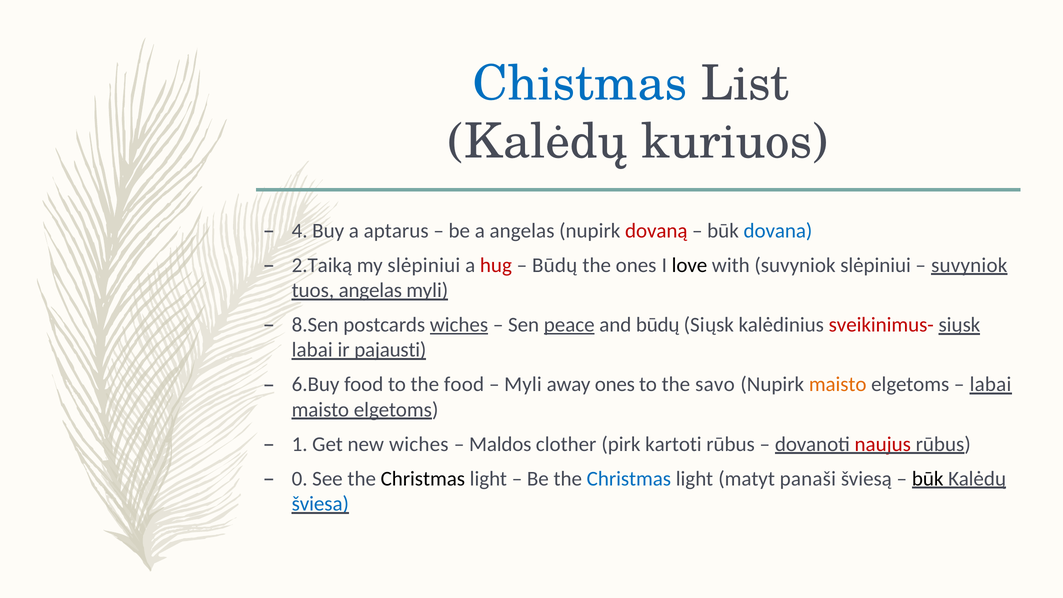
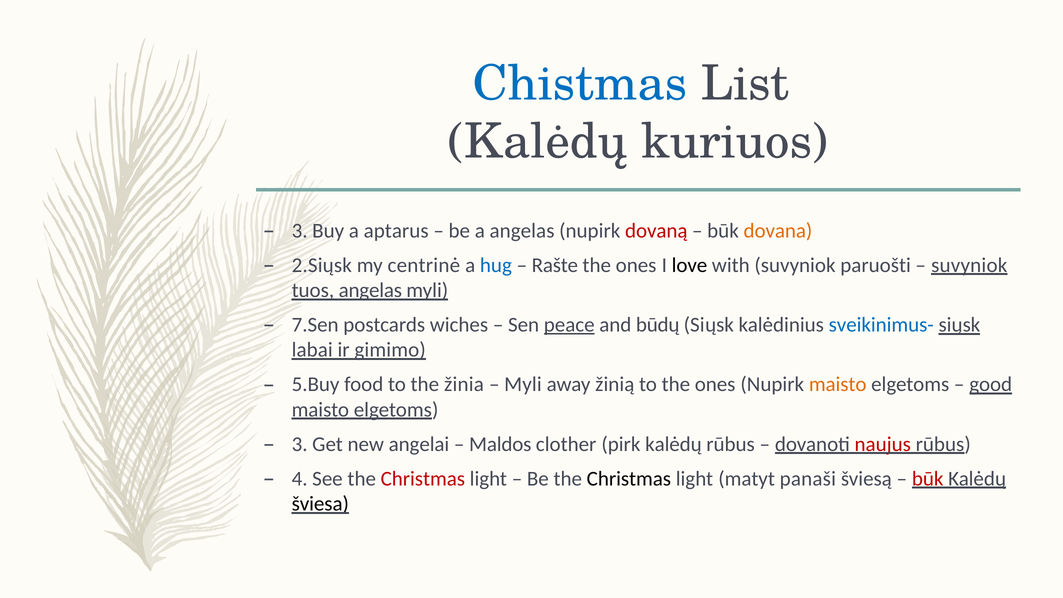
4: 4 -> 3 (300, 231)
dovana colour: blue -> orange (778, 231)
2.Taiką: 2.Taiką -> 2.Siųsk (322, 265)
my slėpiniui: slėpiniui -> centrinė (424, 265)
hug colour: red -> blue (496, 265)
Būdų: Būdų -> Rašte (555, 265)
suvyniok slėpiniui: slėpiniui -> paruošti (876, 265)
8.Sen: 8.Sen -> 7.Sen (315, 325)
wiches underline: present -> none (459, 325)
sveikinimus- colour: red -> blue (881, 325)
pajausti: pajausti -> gimimo (390, 350)
6.Buy: 6.Buy -> 5.Buy (316, 384)
the food: food -> žinia (464, 384)
away ones: ones -> žinią (615, 384)
to the savo: savo -> ones (715, 384)
labai: labai -> good (991, 384)
1: 1 -> 3 (300, 444)
new wiches: wiches -> angelai (419, 444)
pirk kartoti: kartoti -> kalėdų (673, 444)
0: 0 -> 4 (300, 479)
Christmas colour: black -> red (423, 479)
Christmas colour: blue -> black (629, 479)
būk colour: black -> red (928, 479)
šviesa colour: blue -> black (320, 504)
